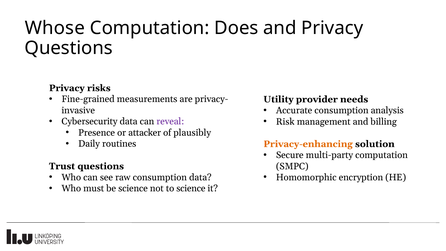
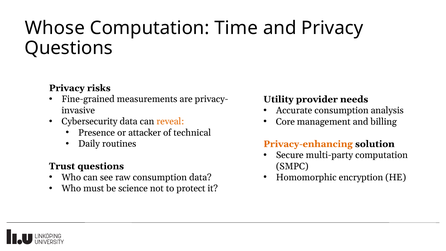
Does: Does -> Time (236, 28)
reveal colour: purple -> orange (170, 121)
Risk: Risk -> Core (285, 122)
plausibly: plausibly -> technical (192, 133)
to science: science -> protect (191, 188)
